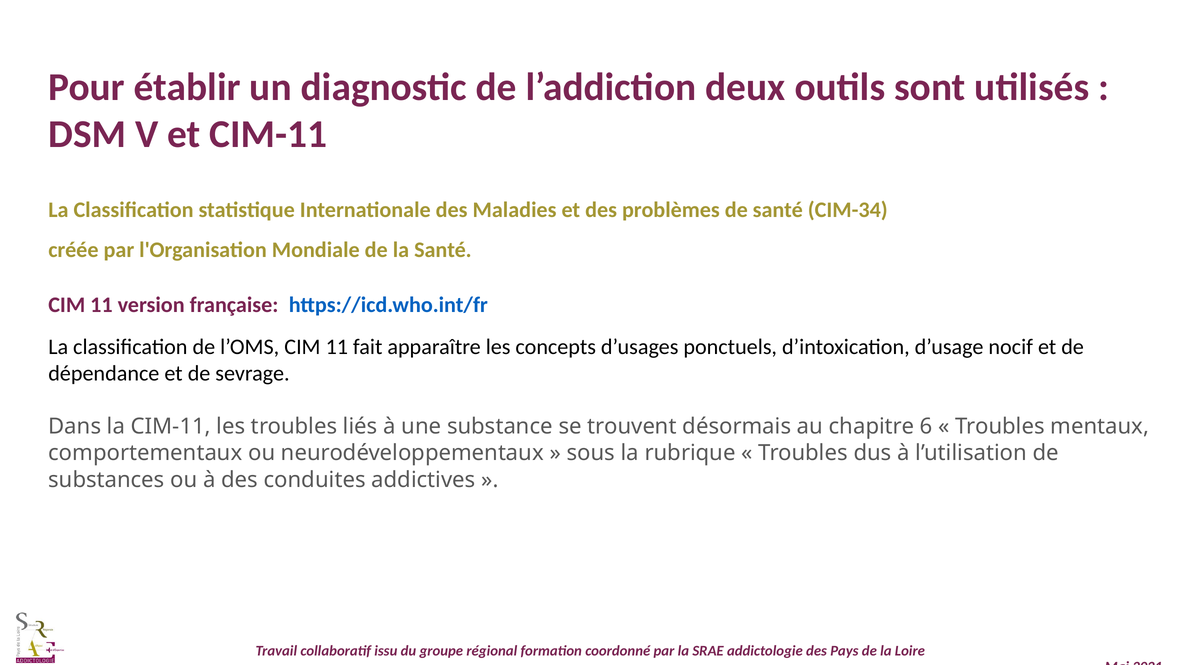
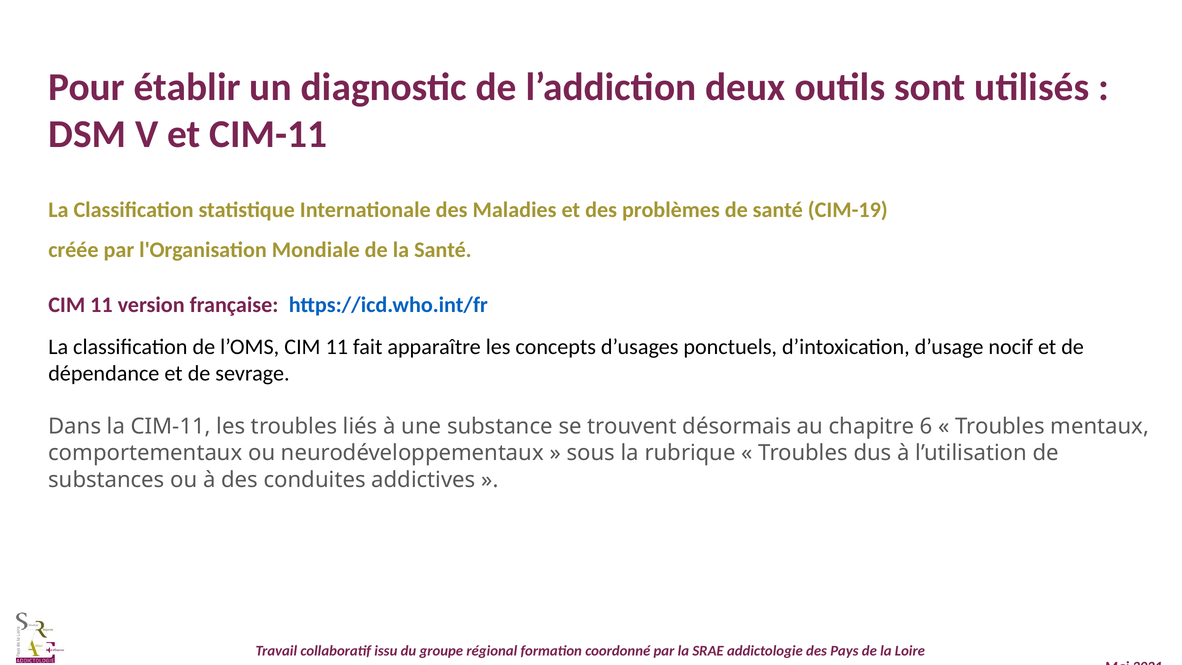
CIM-34: CIM-34 -> CIM-19 (848, 210)
